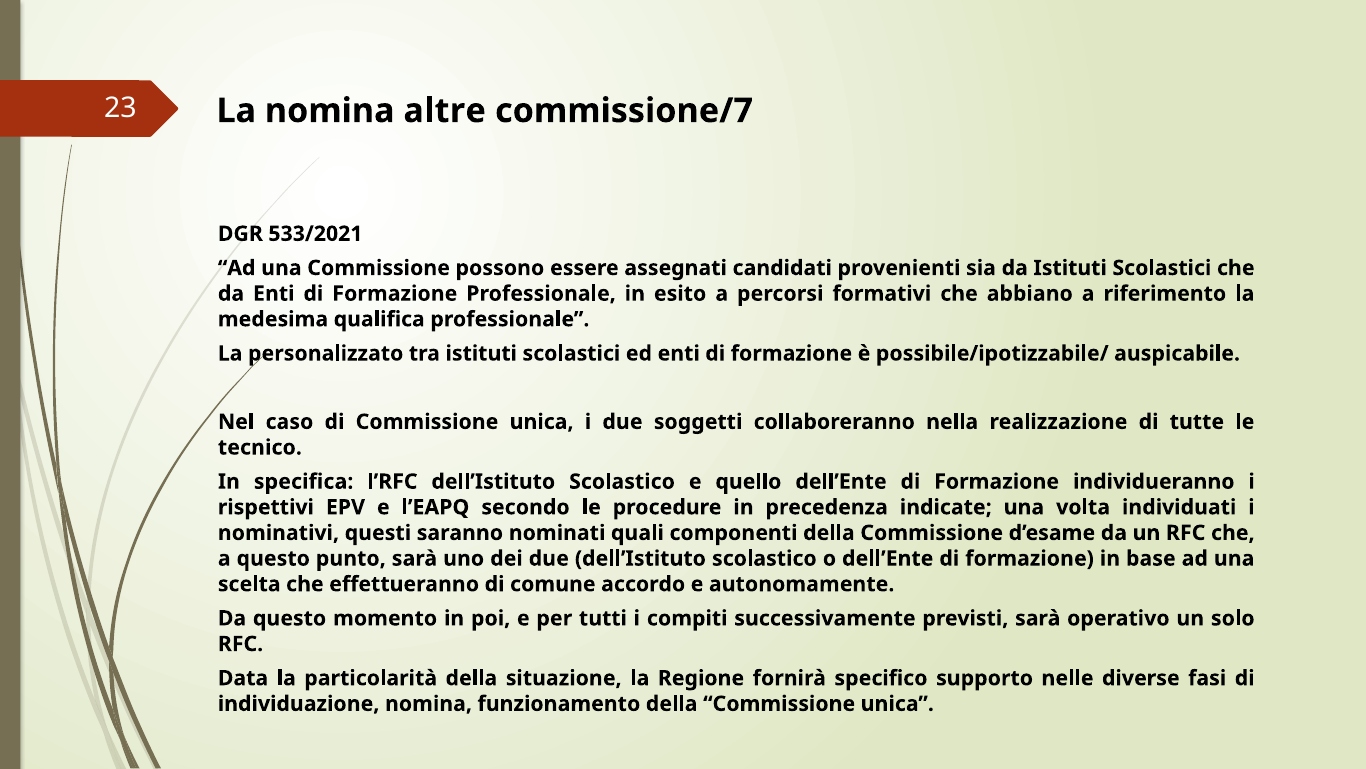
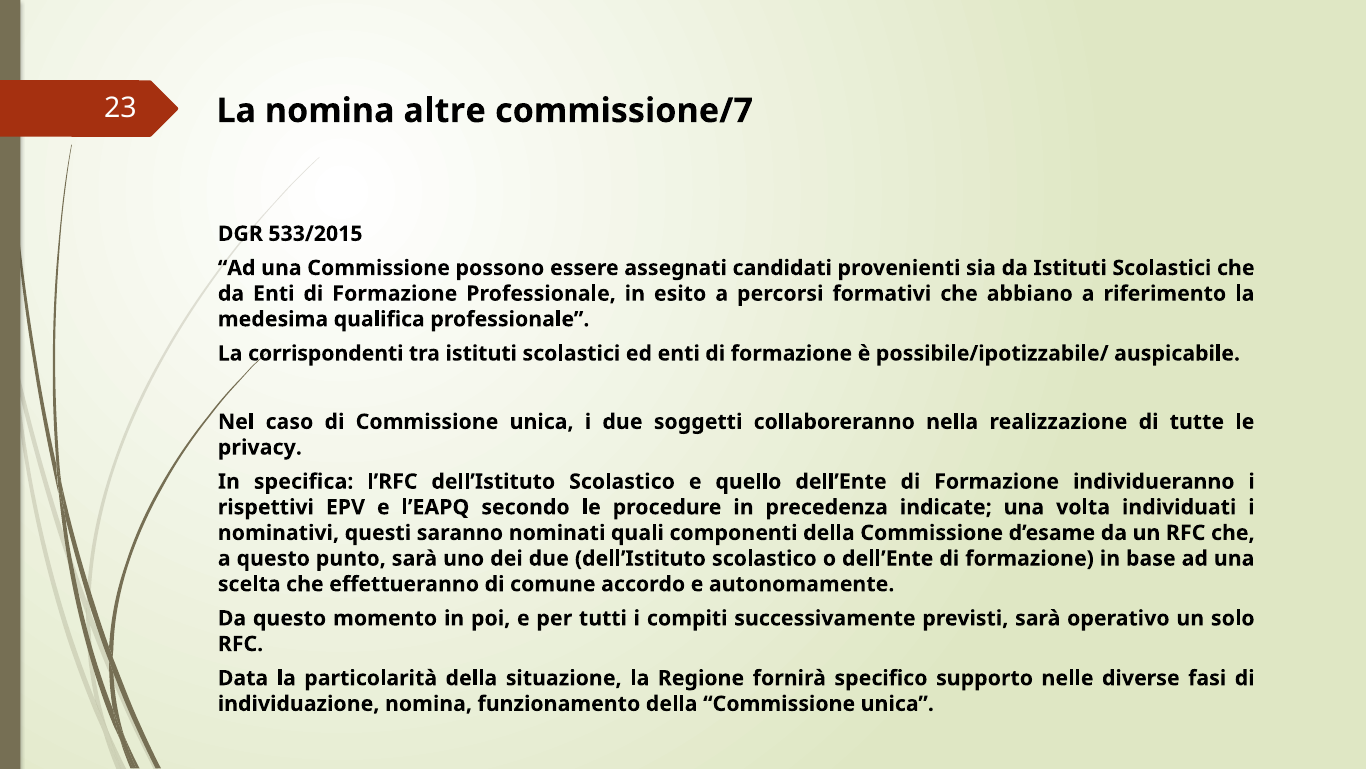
533/2021: 533/2021 -> 533/2015 (315, 234)
personalizzato: personalizzato -> corrispondenti (326, 353)
tecnico: tecnico -> privacy (260, 447)
